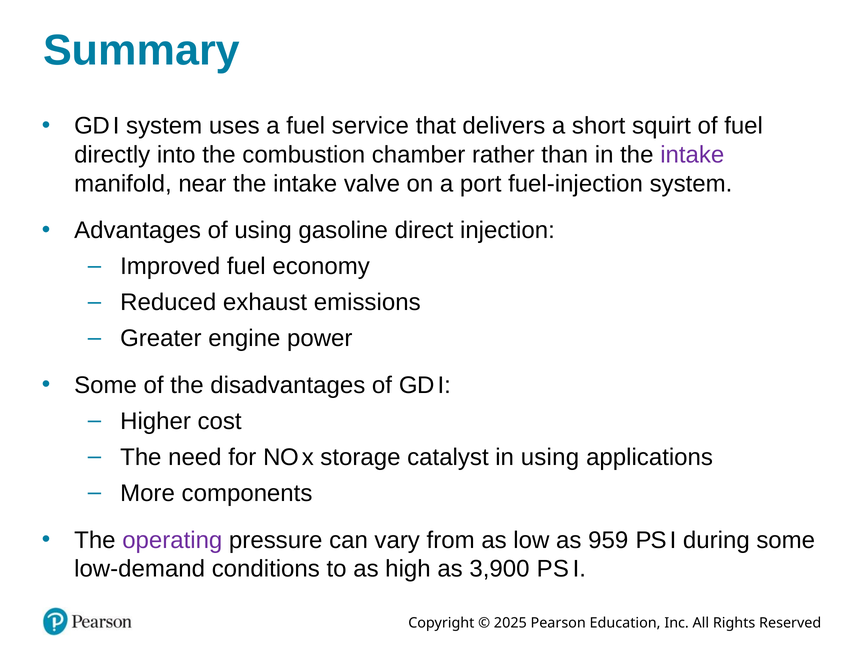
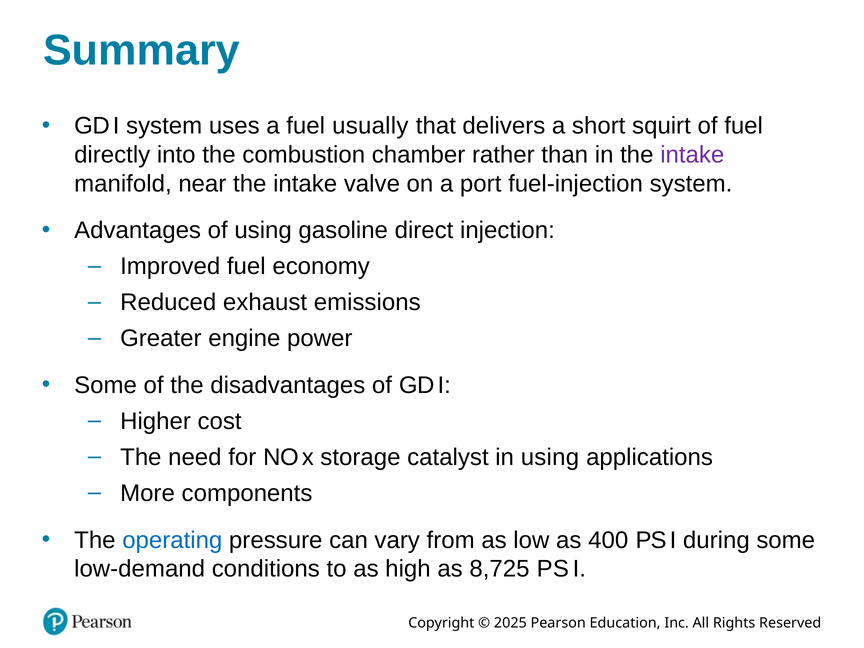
service: service -> usually (370, 126)
operating colour: purple -> blue (172, 540)
959: 959 -> 400 (608, 540)
3,900: 3,900 -> 8,725 (499, 569)
